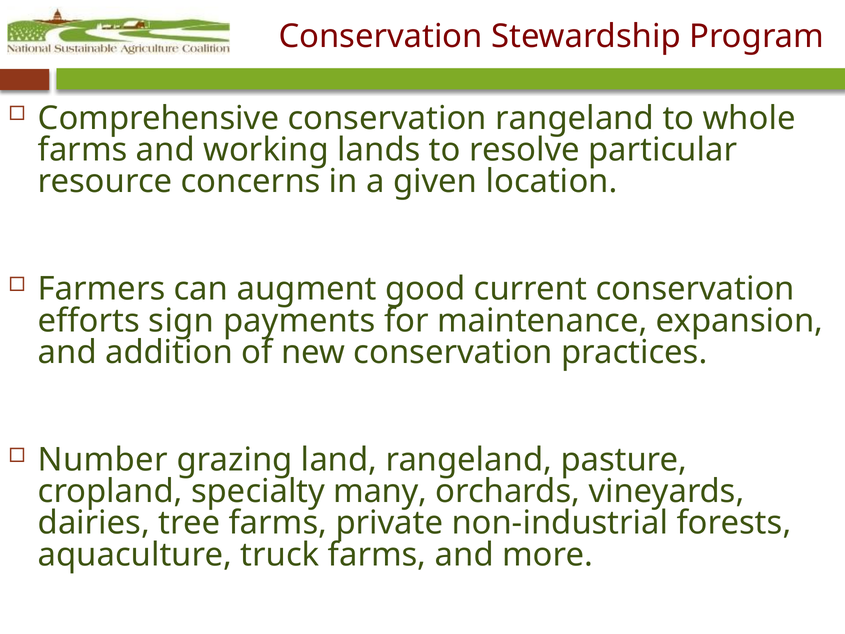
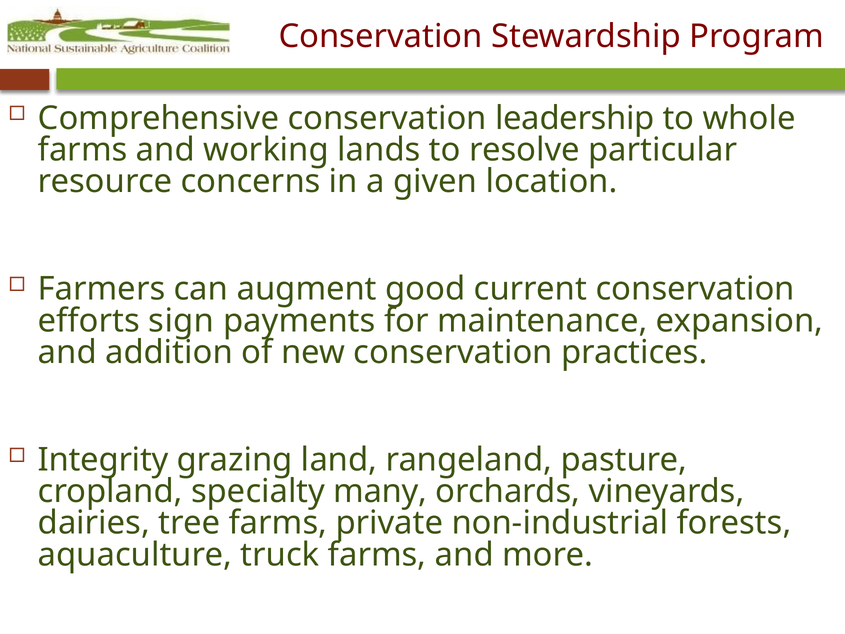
conservation rangeland: rangeland -> leadership (575, 118)
Number: Number -> Integrity (103, 460)
